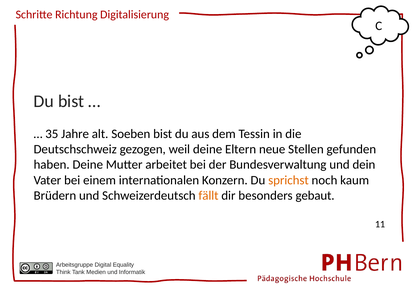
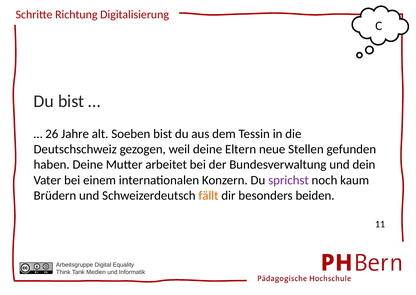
35: 35 -> 26 (52, 134)
sprichst colour: orange -> purple (288, 180)
gebaut: gebaut -> beiden (315, 196)
